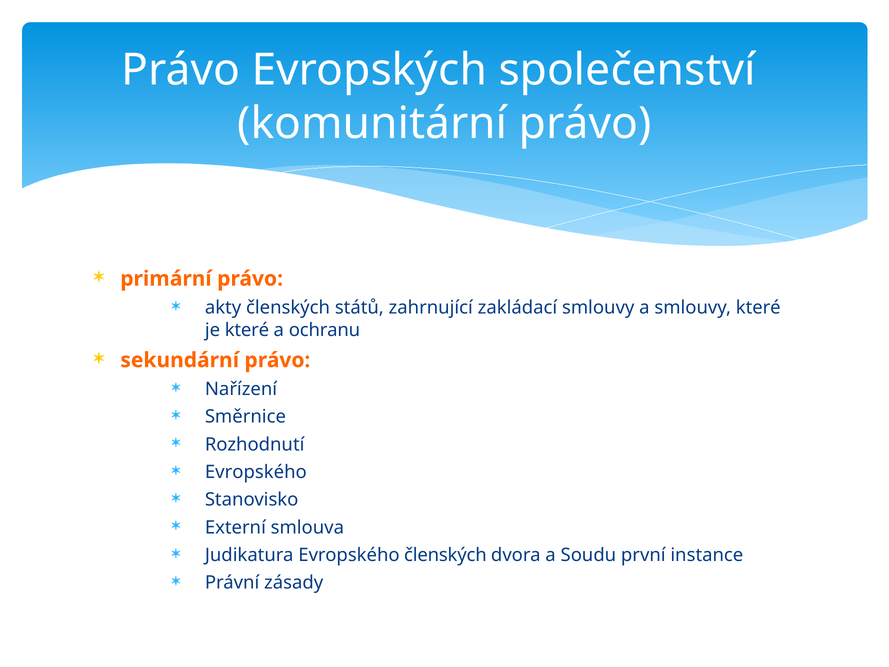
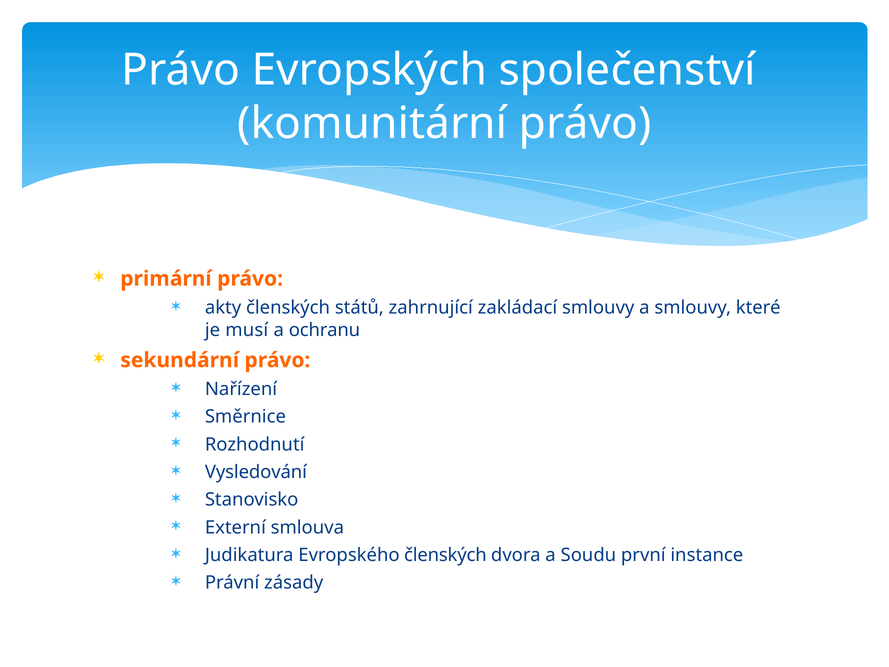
je které: které -> musí (247, 330)
Evropského: Evropského -> Vysledování (256, 472)
